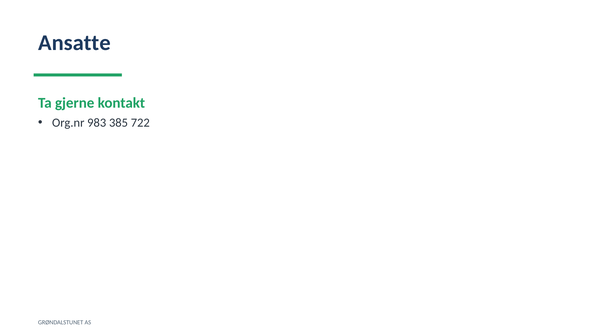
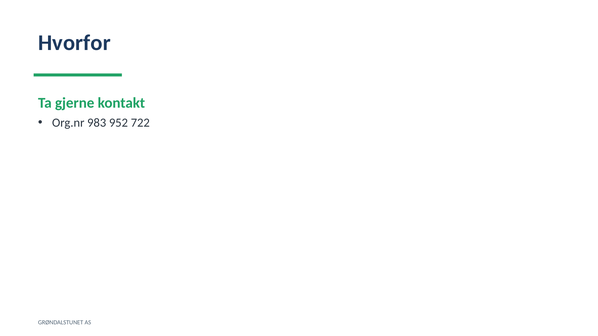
Ansatte: Ansatte -> Hvorfor (74, 43)
385: 385 -> 952 (118, 123)
